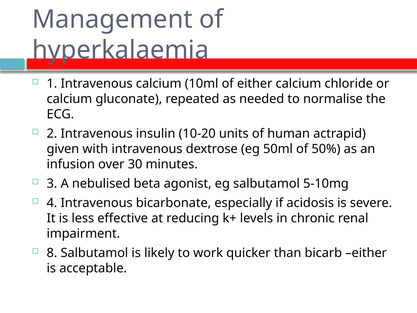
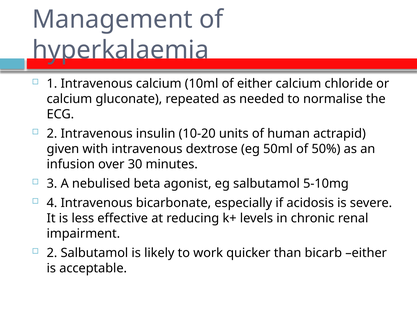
8: 8 -> 2 (52, 253)
